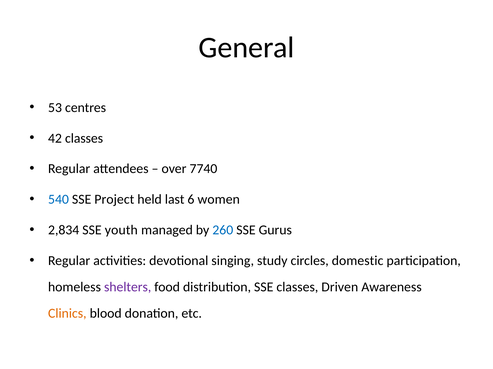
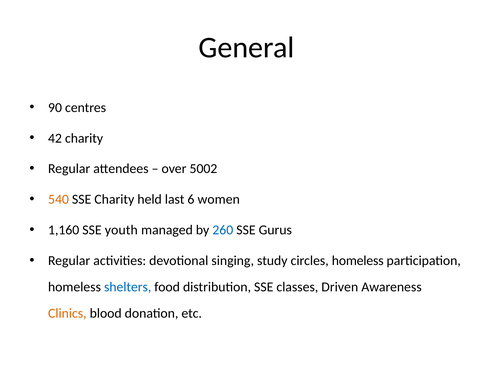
53: 53 -> 90 (55, 108)
42 classes: classes -> charity (84, 138)
7740: 7740 -> 5002 (203, 169)
540 colour: blue -> orange (58, 200)
SSE Project: Project -> Charity (114, 200)
2,834: 2,834 -> 1,160 (64, 231)
circles domestic: domestic -> homeless (358, 261)
shelters colour: purple -> blue (128, 288)
